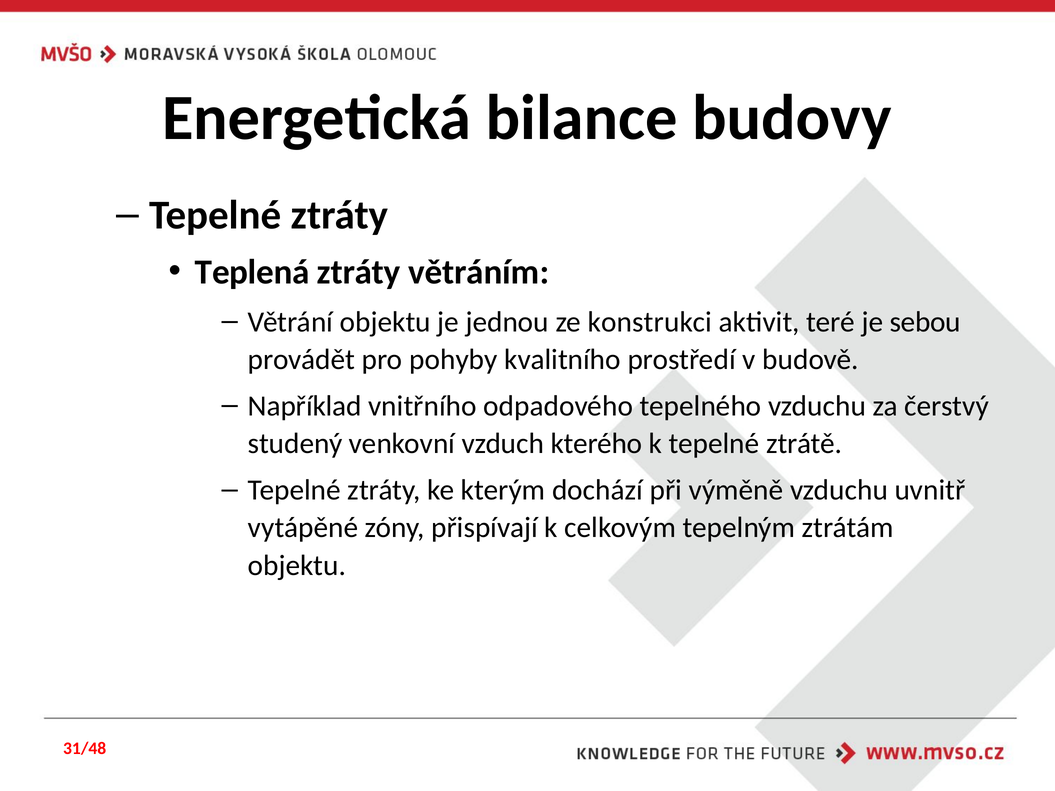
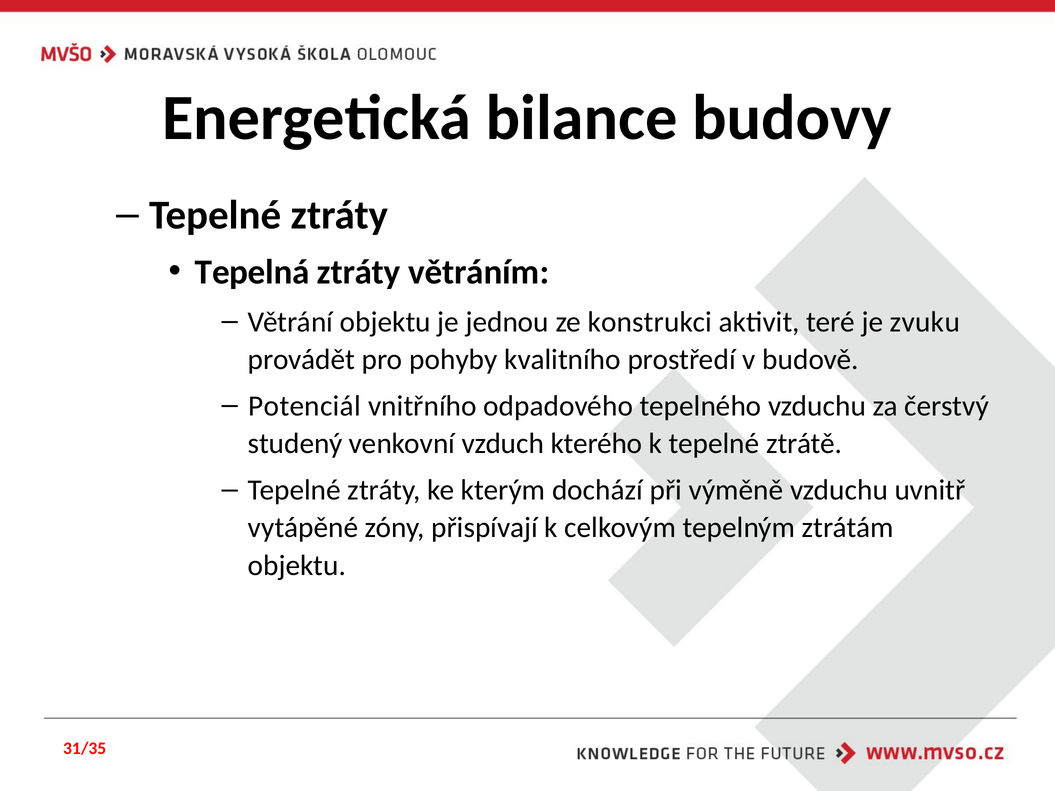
Teplená: Teplená -> Tepelná (252, 272)
sebou: sebou -> zvuku (925, 322)
Například: Například -> Potenciál (305, 406)
31/48: 31/48 -> 31/35 (85, 748)
